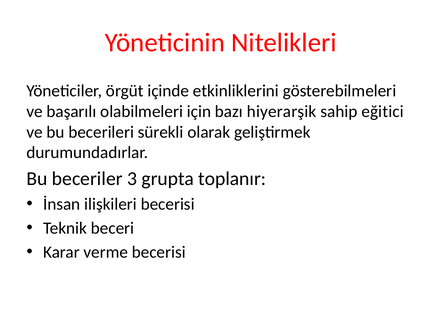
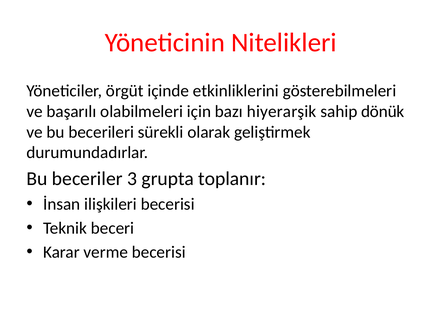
eğitici: eğitici -> dönük (383, 112)
